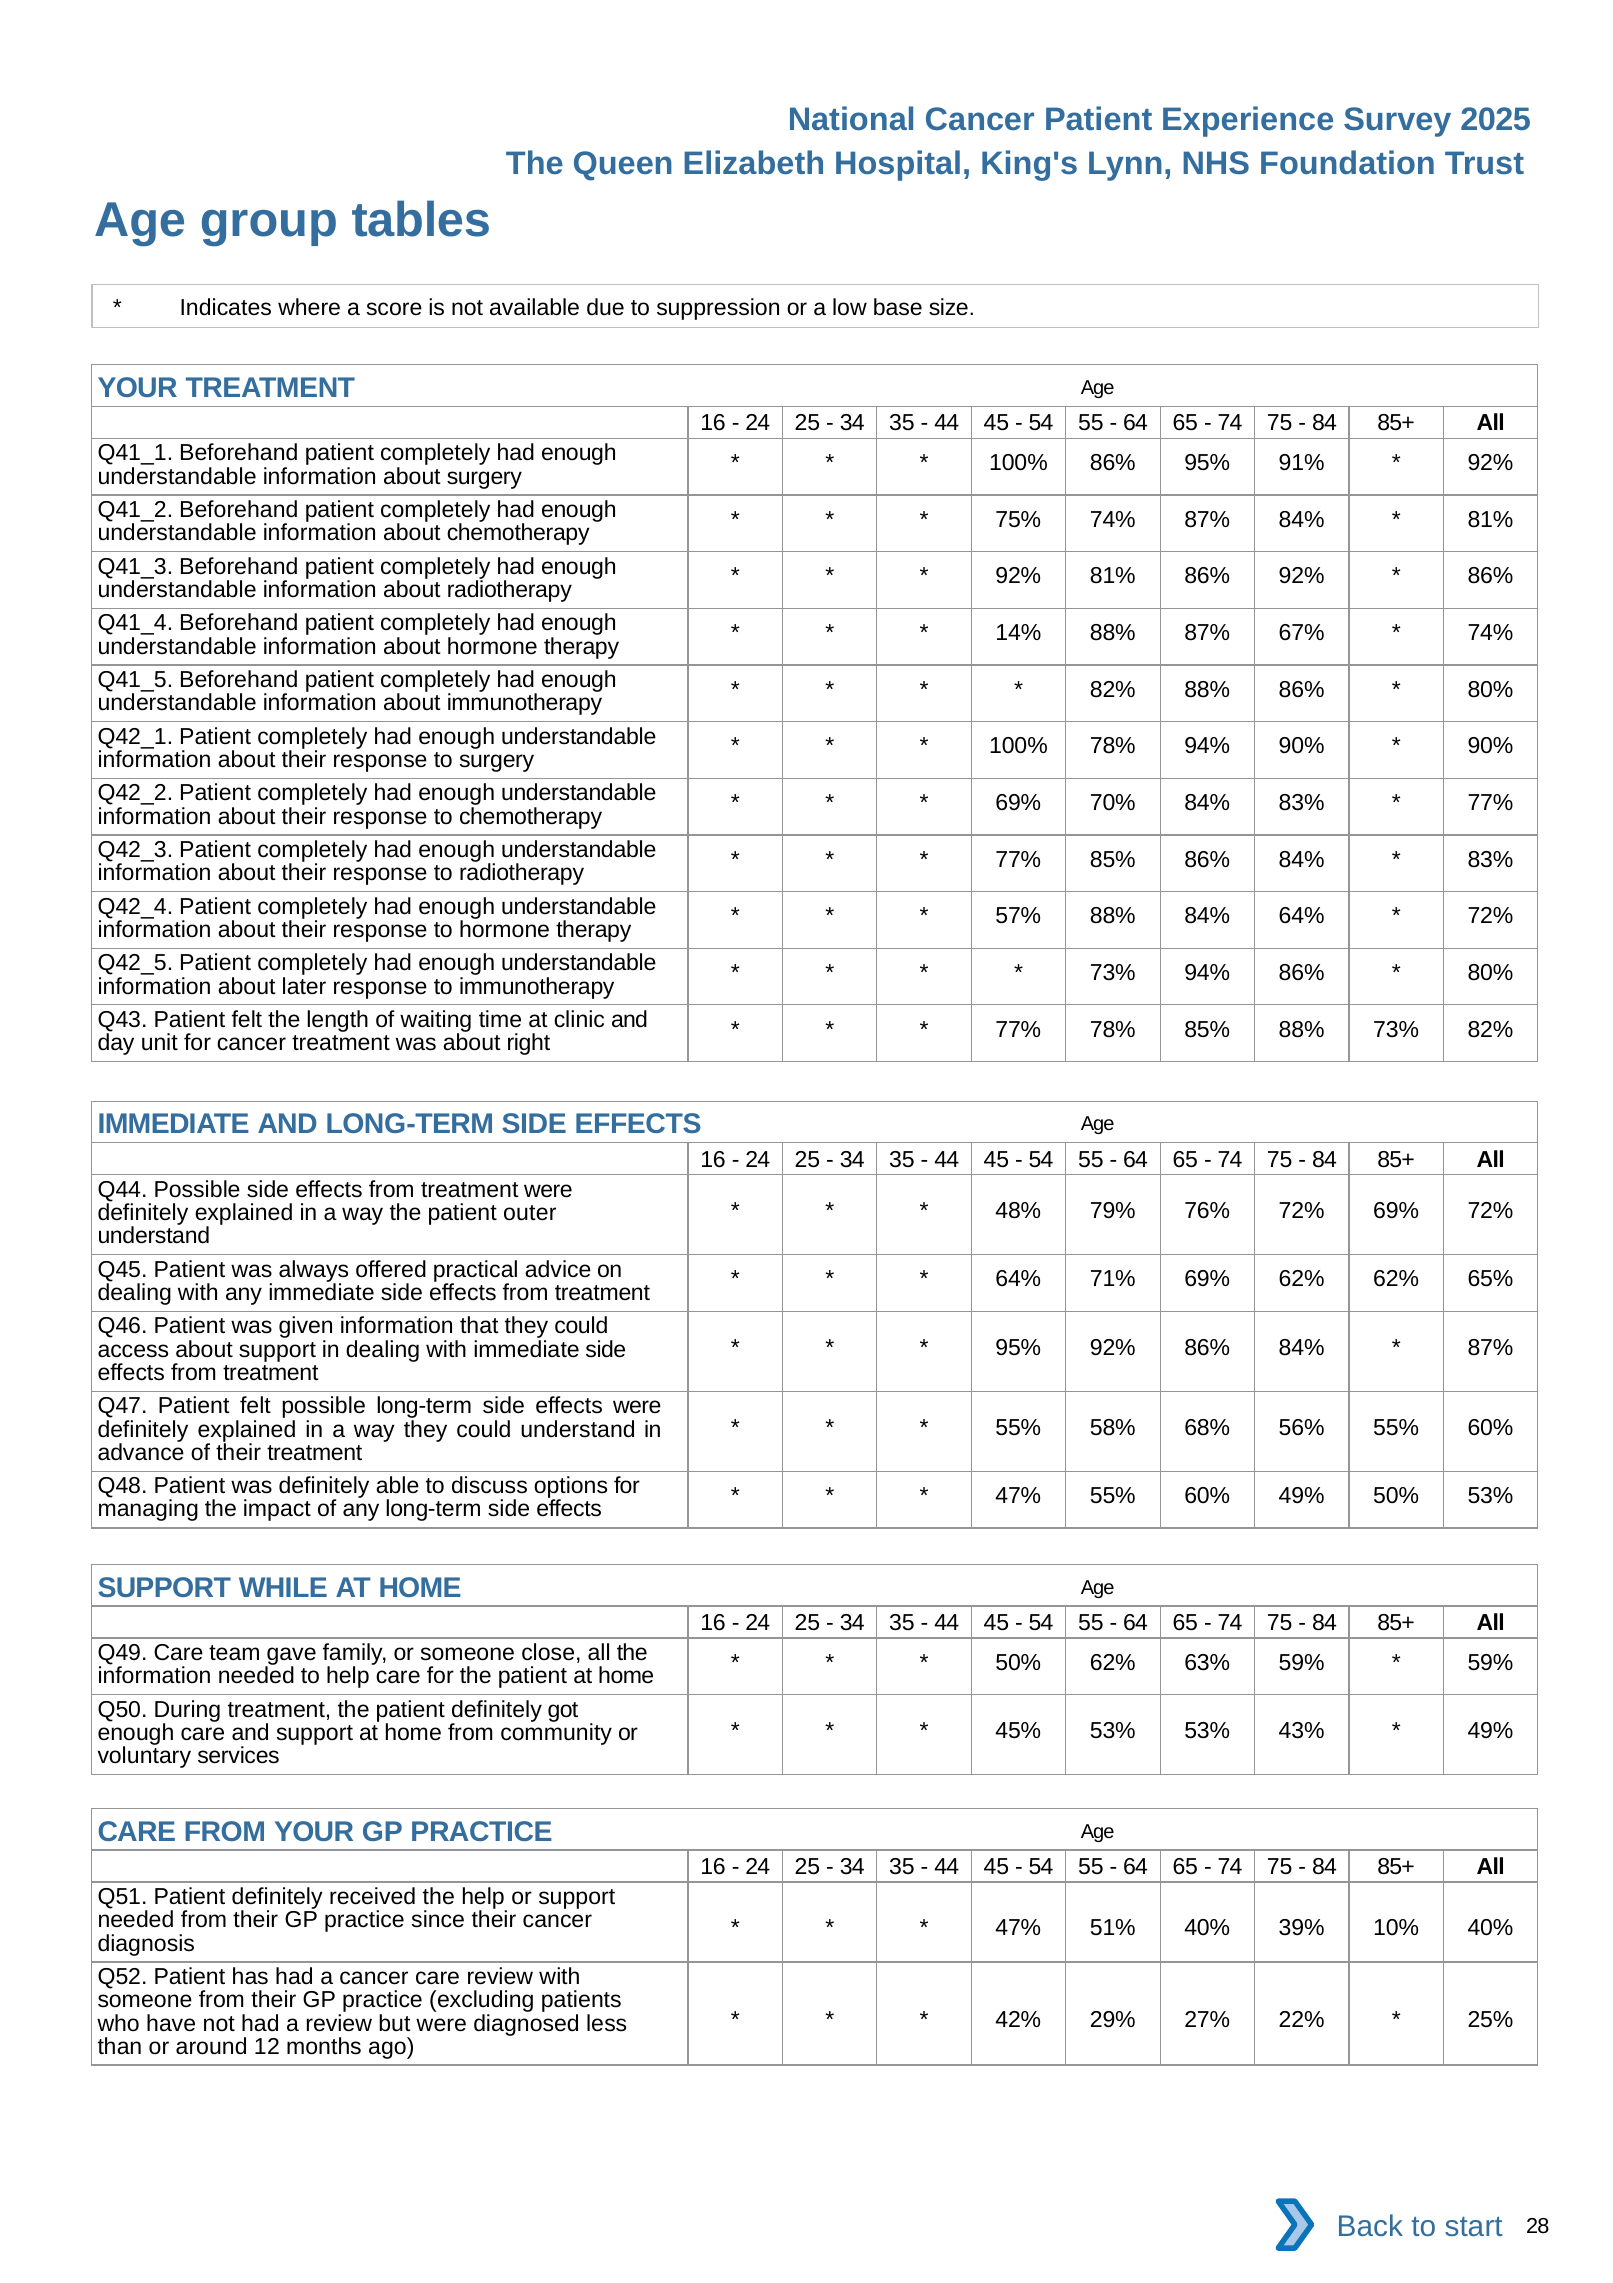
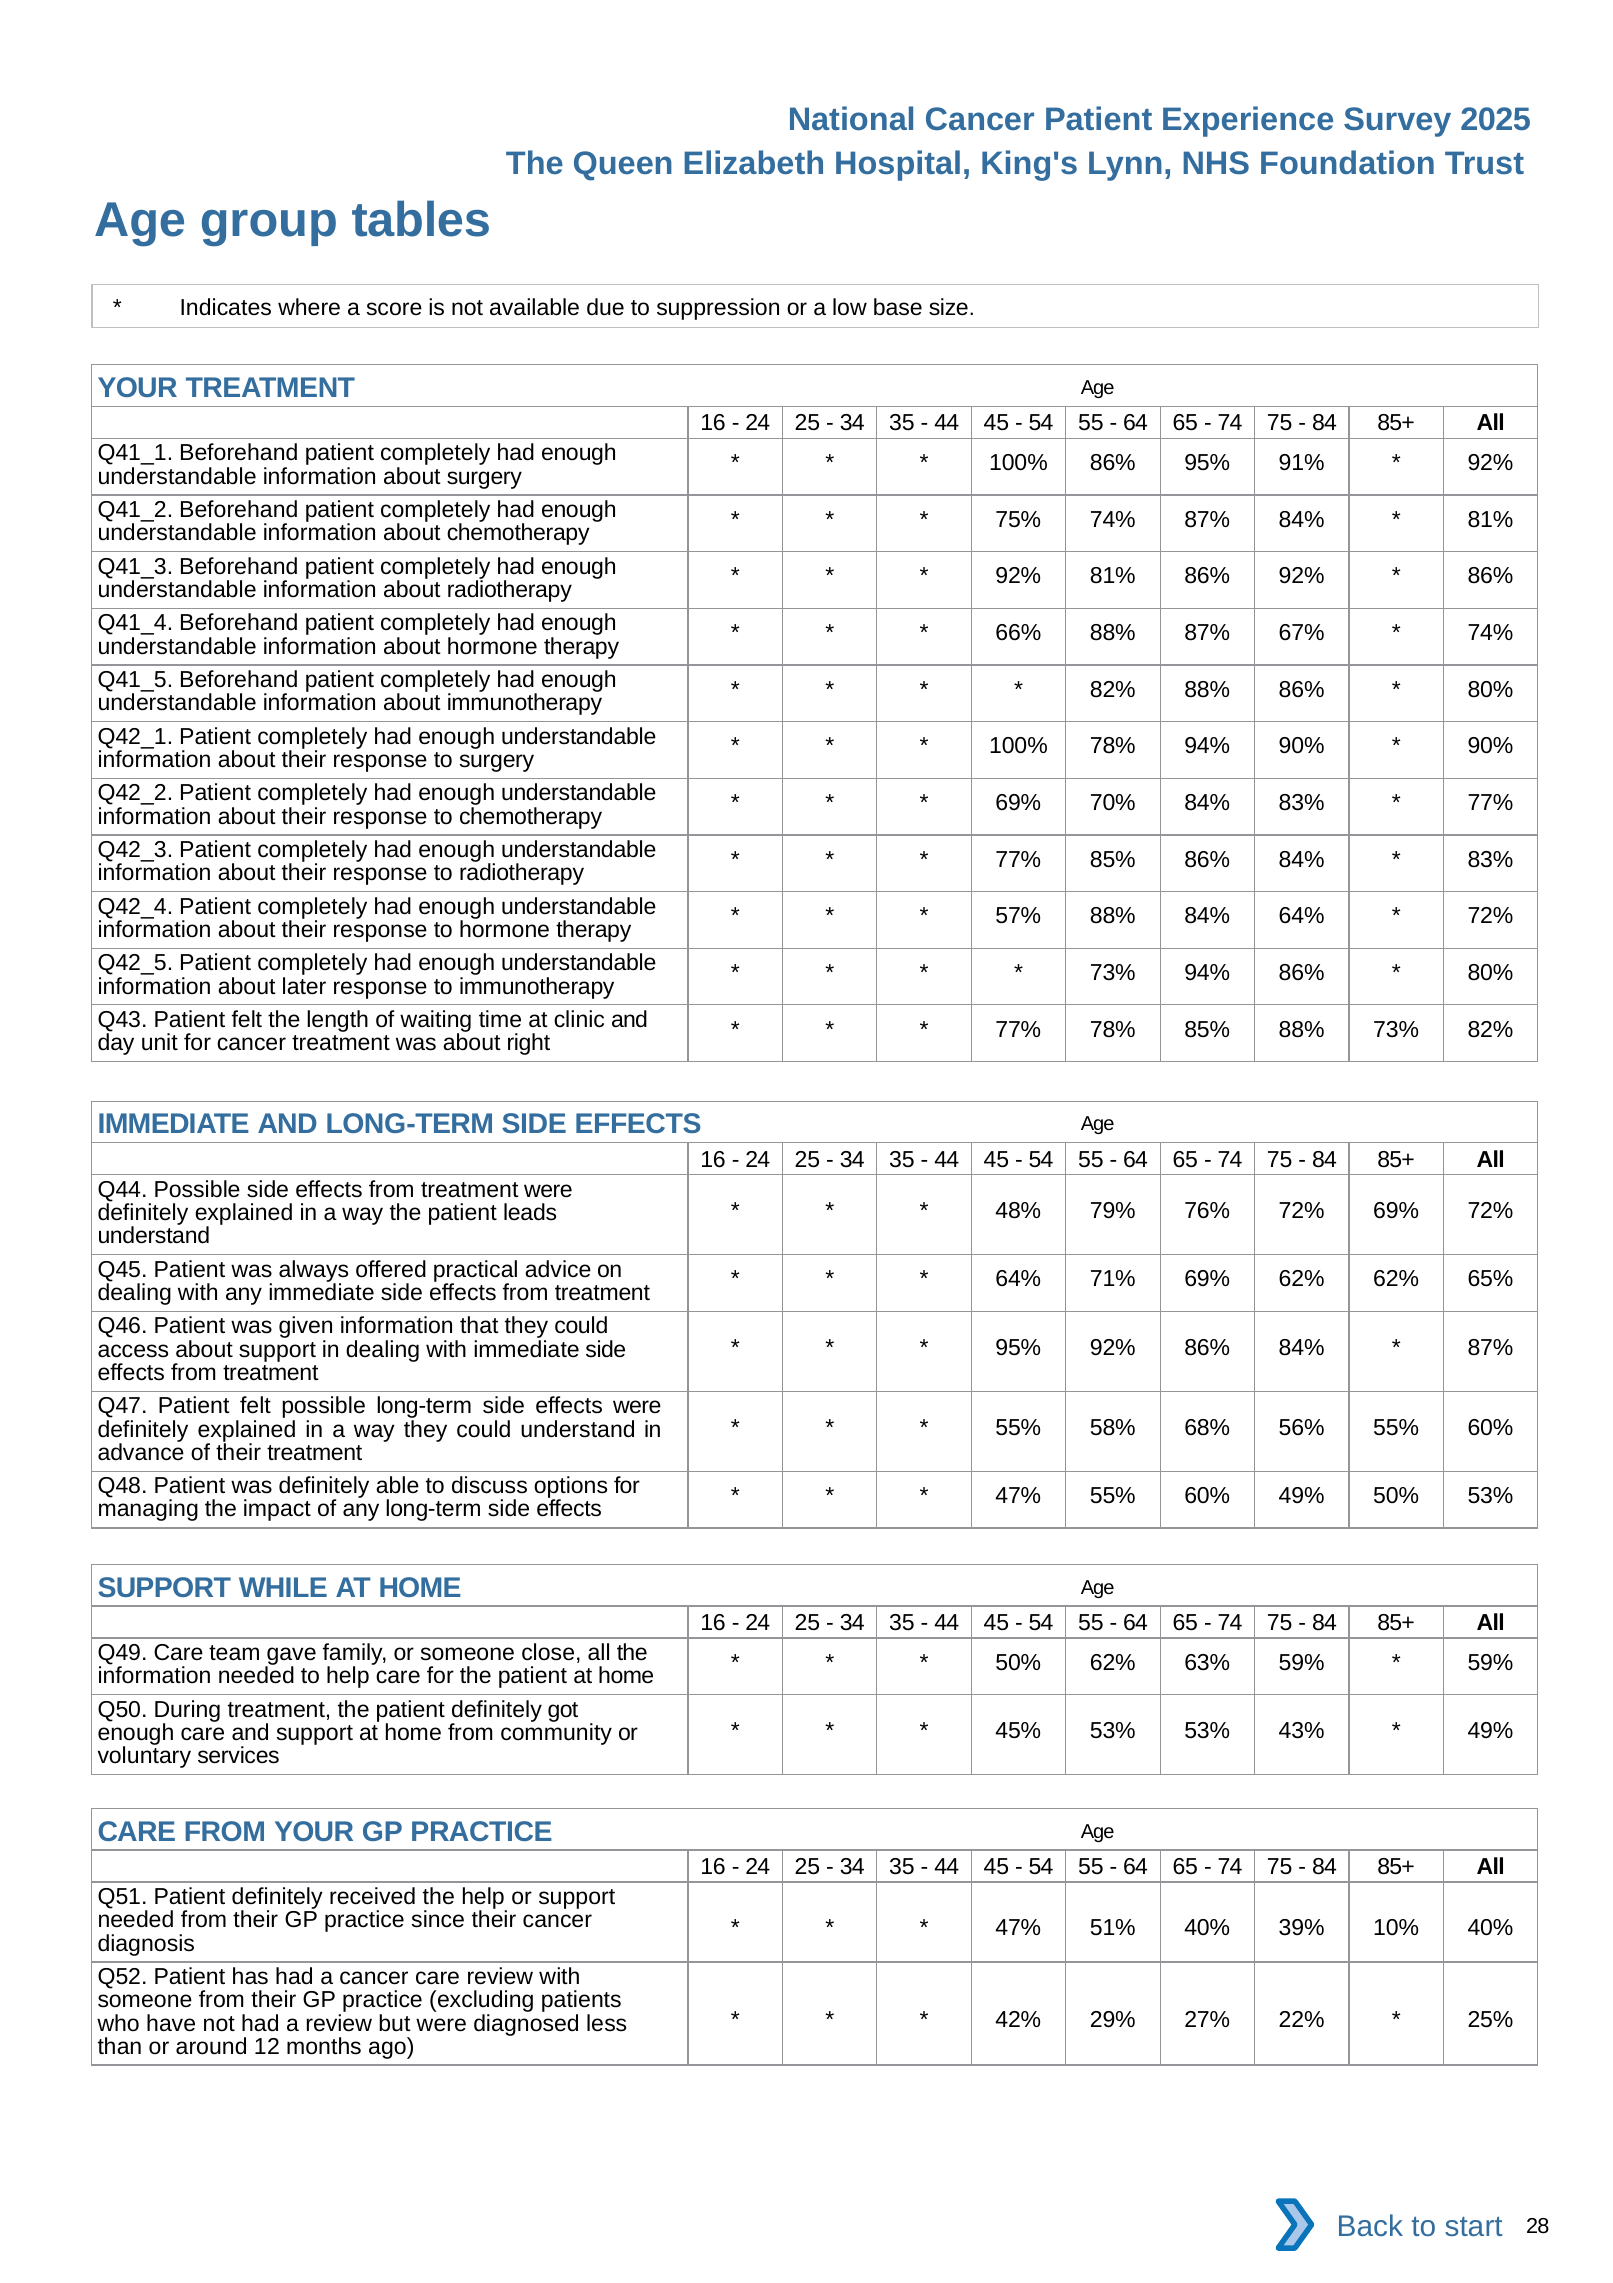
14%: 14% -> 66% (1018, 633)
outer: outer -> leads (530, 1213)
